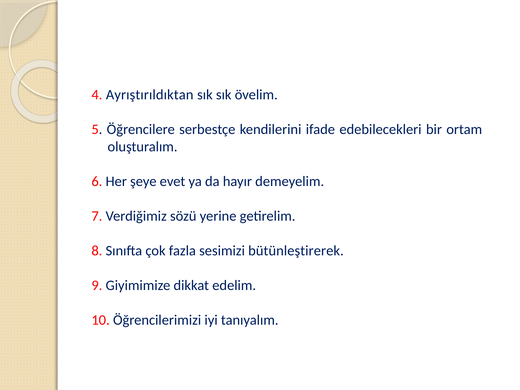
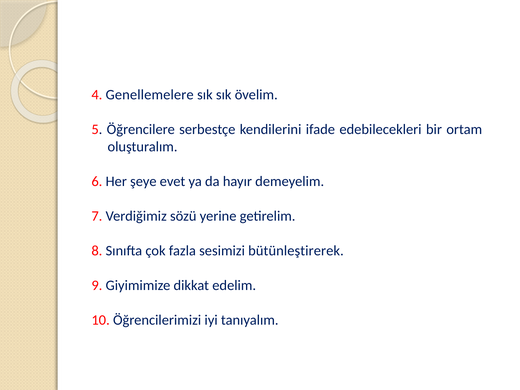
Ayrıştırıldıktan: Ayrıştırıldıktan -> Genellemelere (150, 95)
